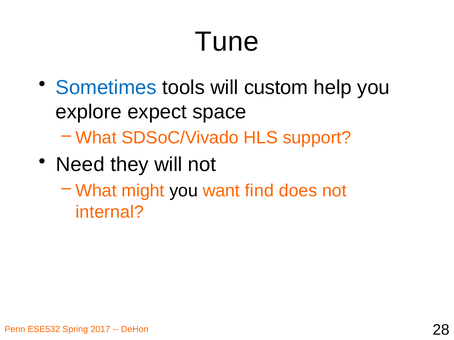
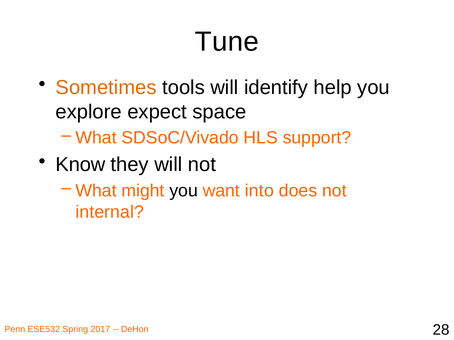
Sometimes colour: blue -> orange (106, 88)
custom: custom -> identify (276, 88)
Need: Need -> Know (80, 165)
find: find -> into (259, 191)
